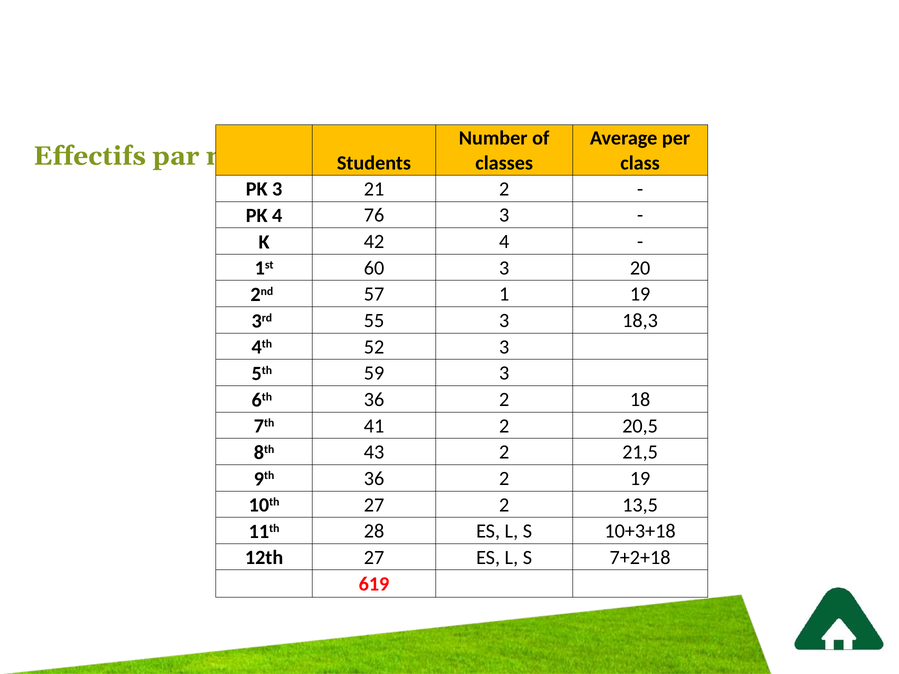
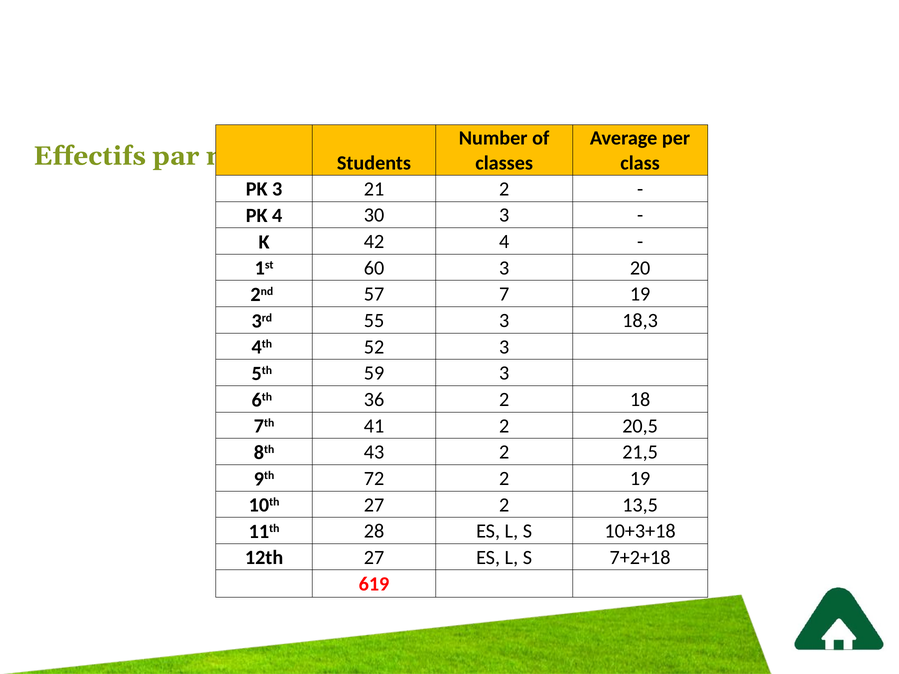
76: 76 -> 30 (374, 215)
1: 1 -> 7 (504, 294)
9th 36: 36 -> 72 (374, 479)
